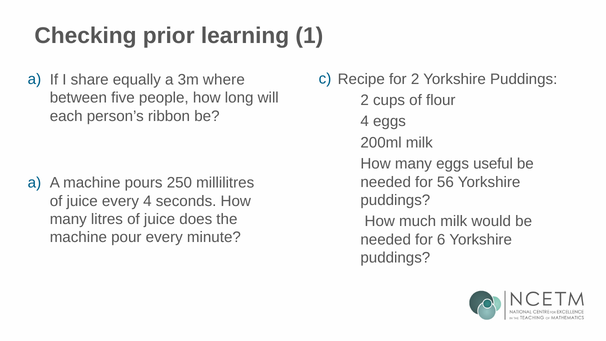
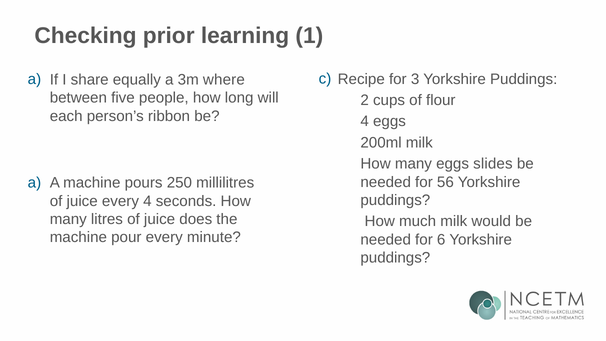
for 2: 2 -> 3 (415, 79)
useful: useful -> slides (493, 164)
